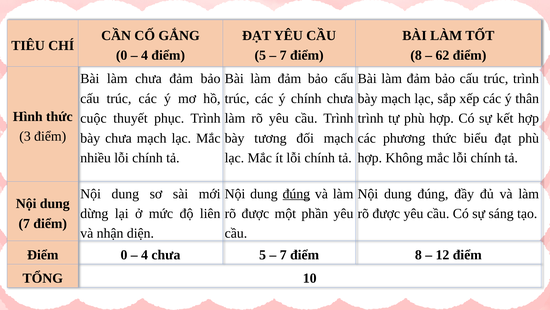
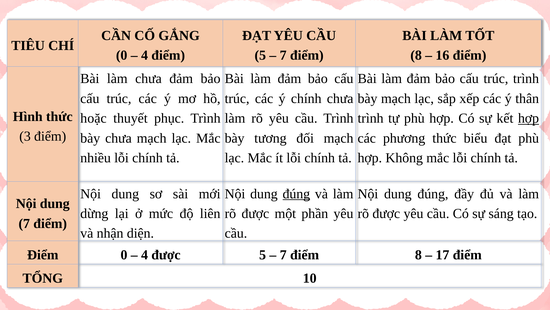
62: 62 -> 16 (442, 55)
cuộc: cuộc -> hoặc (93, 118)
hợp underline: none -> present (529, 118)
4 chưa: chưa -> được (166, 254)
12: 12 -> 17 (442, 254)
